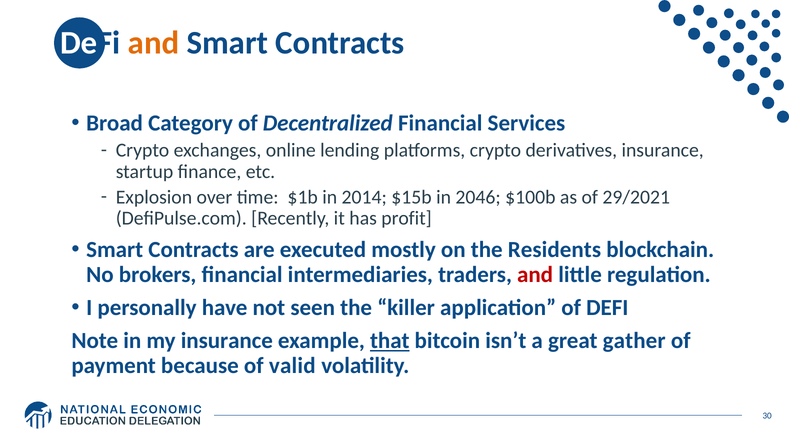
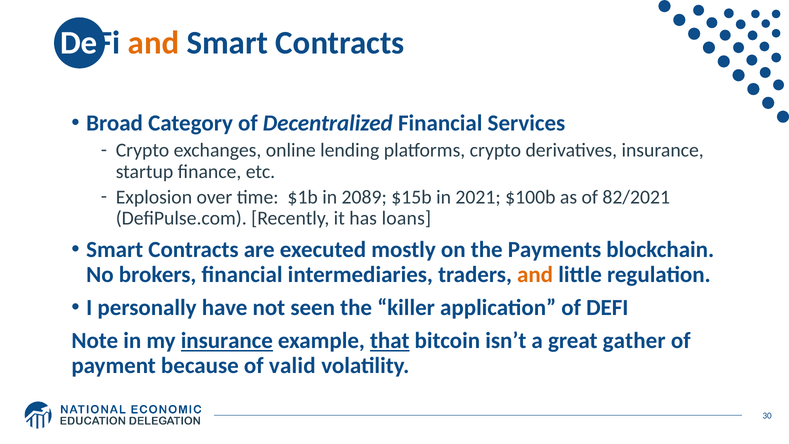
2014: 2014 -> 2089 (364, 197)
2046: 2046 -> 2021 (478, 197)
29/2021: 29/2021 -> 82/2021 (636, 197)
profit: profit -> loans (406, 218)
Residents: Residents -> Payments (555, 250)
and colour: red -> orange (535, 274)
insurance underline: none -> present (227, 341)
